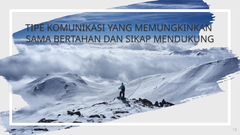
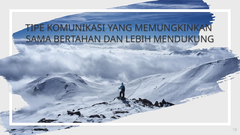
SIKAP: SIKAP -> LEBIH (138, 39)
